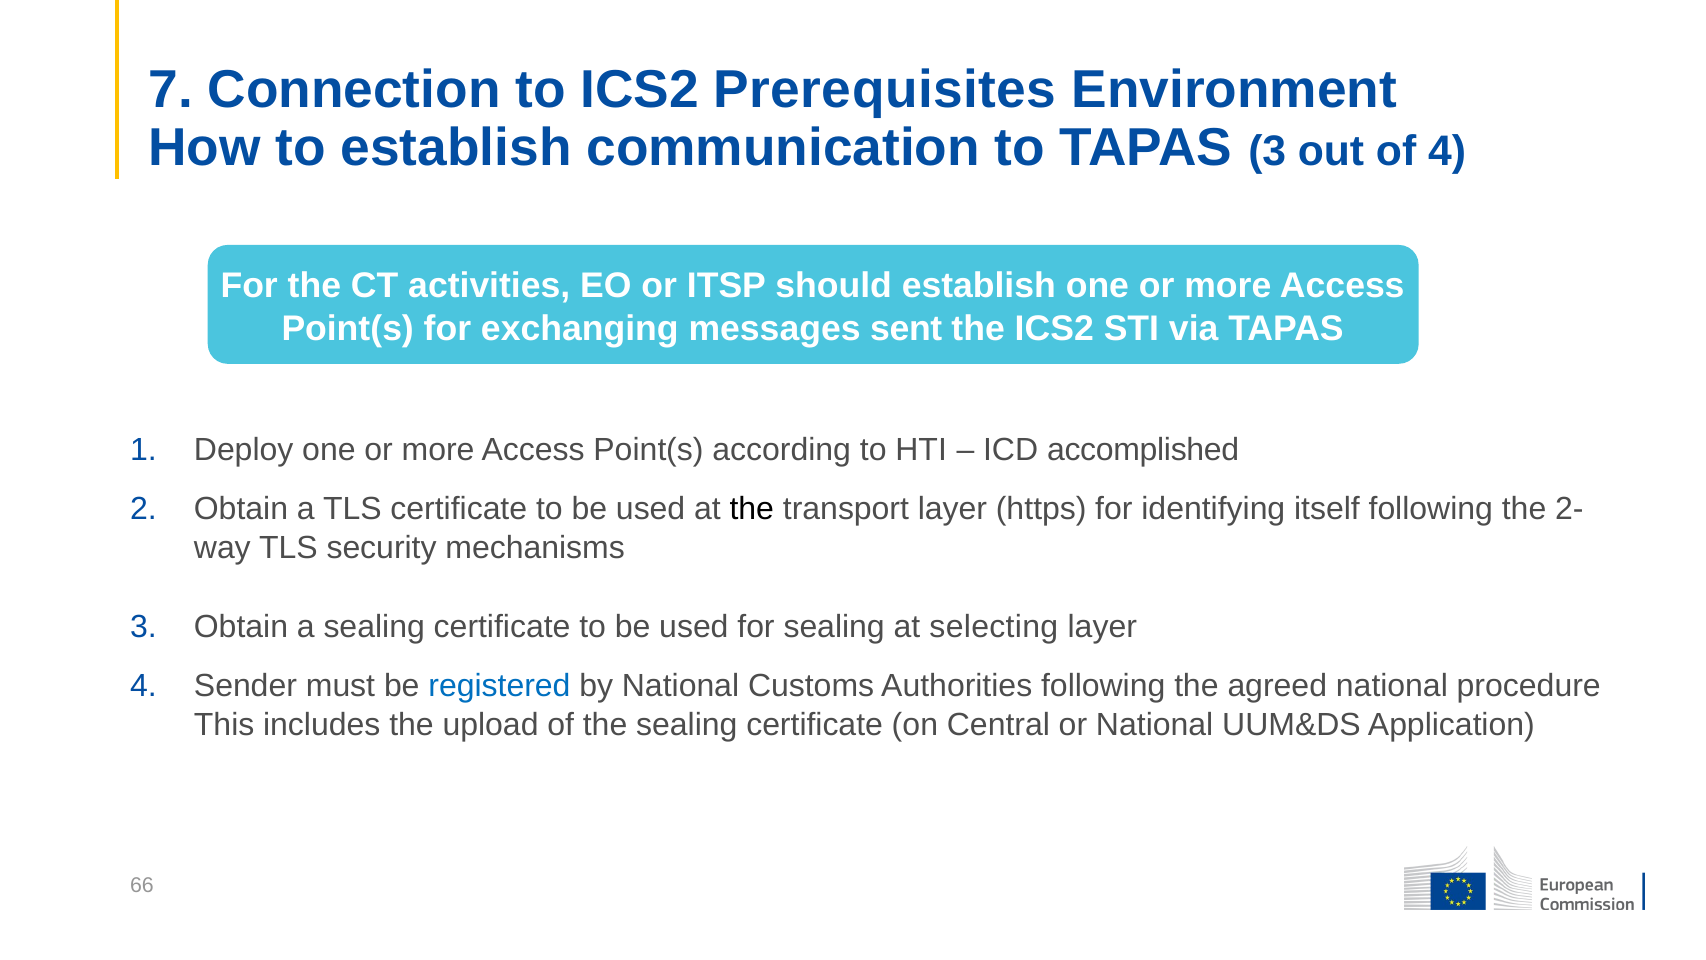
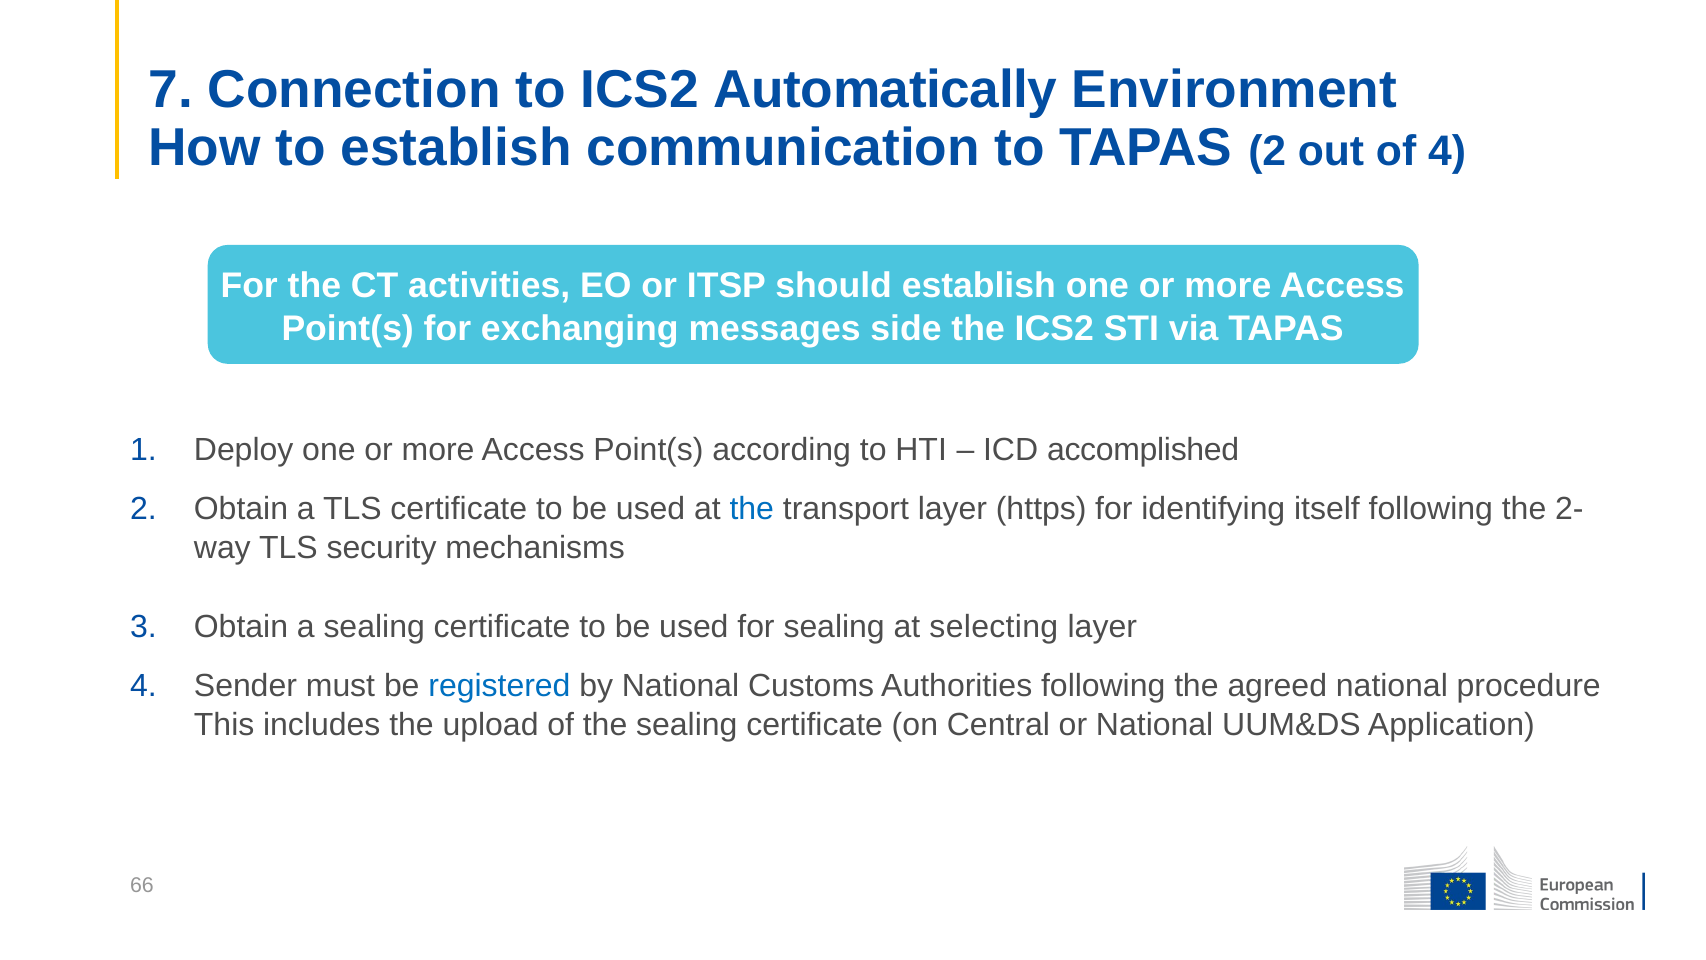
Prerequisites: Prerequisites -> Automatically (885, 90)
TAPAS 3: 3 -> 2 (1267, 151)
sent: sent -> side (906, 328)
the colour: black -> blue (752, 509)
